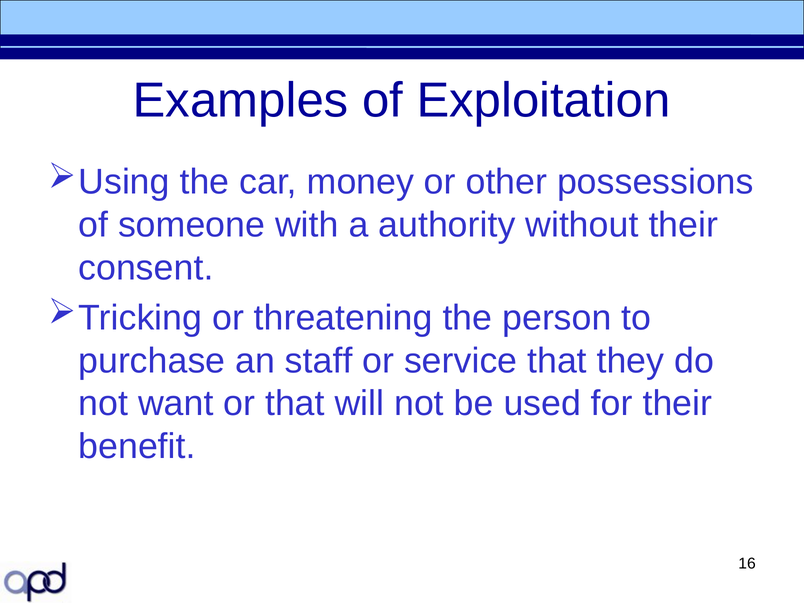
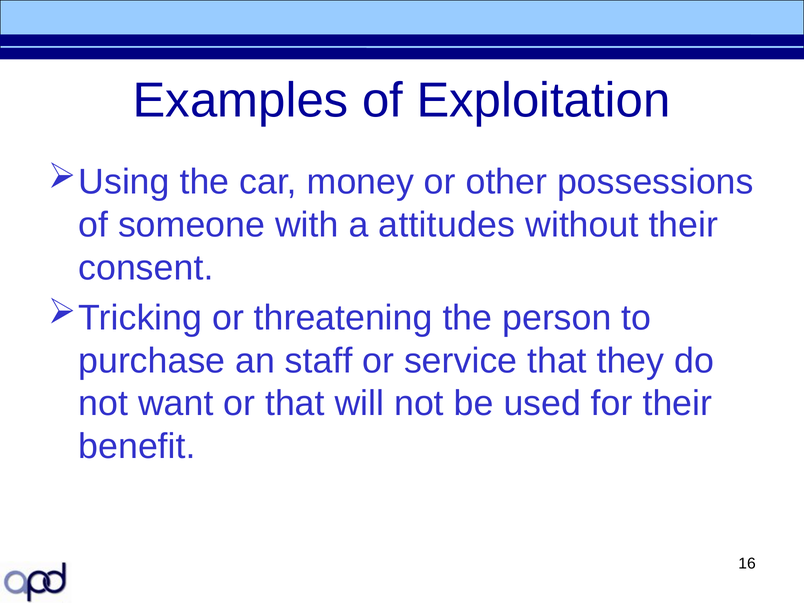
authority: authority -> attitudes (447, 225)
